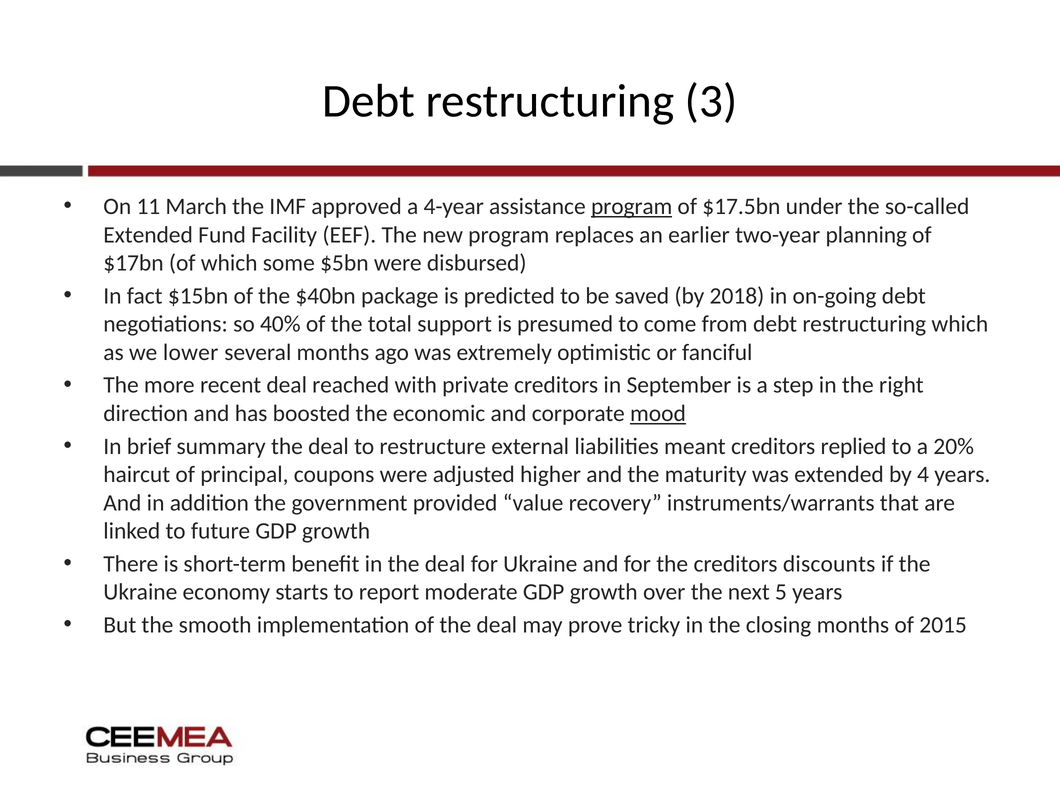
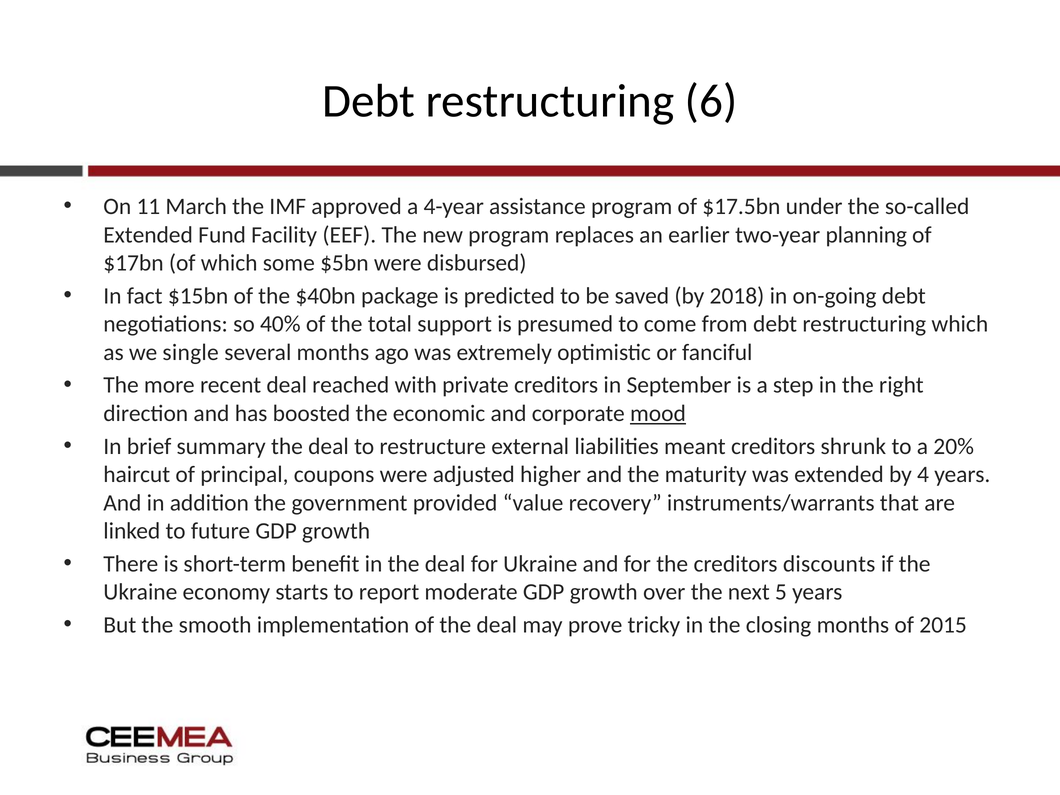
3: 3 -> 6 (711, 101)
program underline: present -> none (632, 207)
lower: lower -> single (191, 352)
replied: replied -> shrunk (853, 446)
